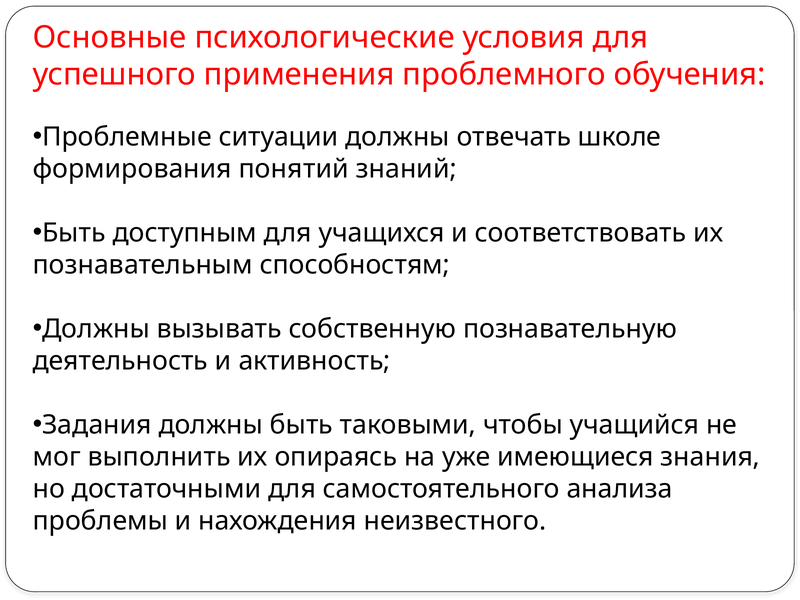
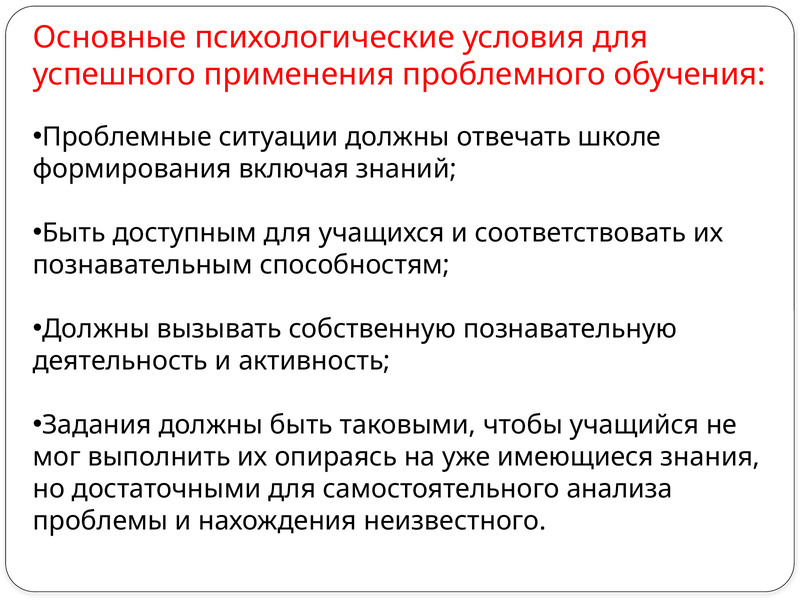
понятий: понятий -> включая (294, 169)
